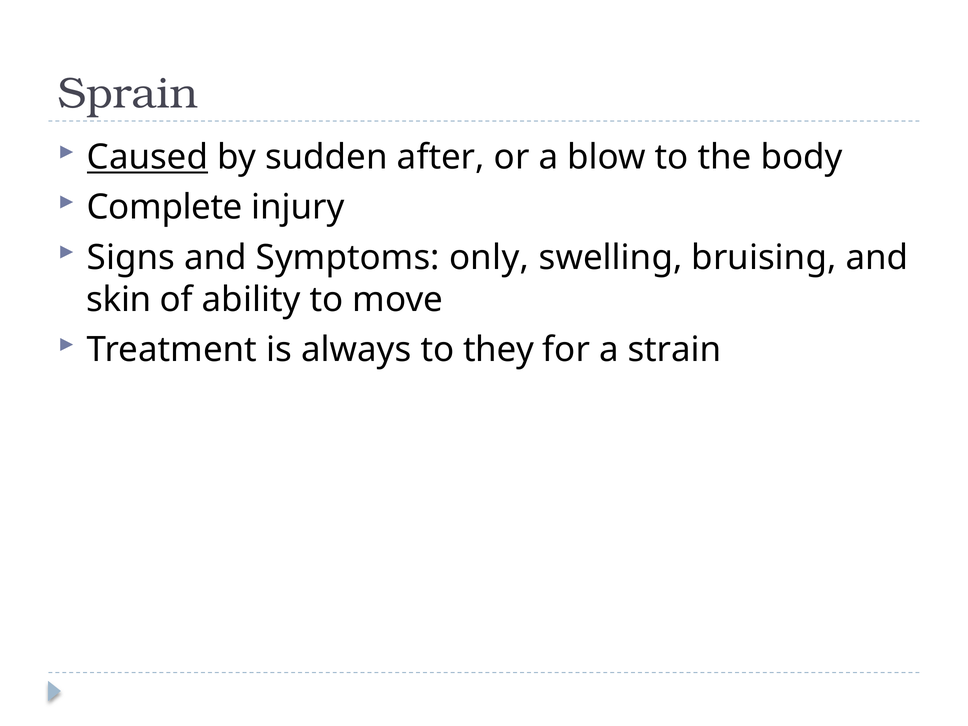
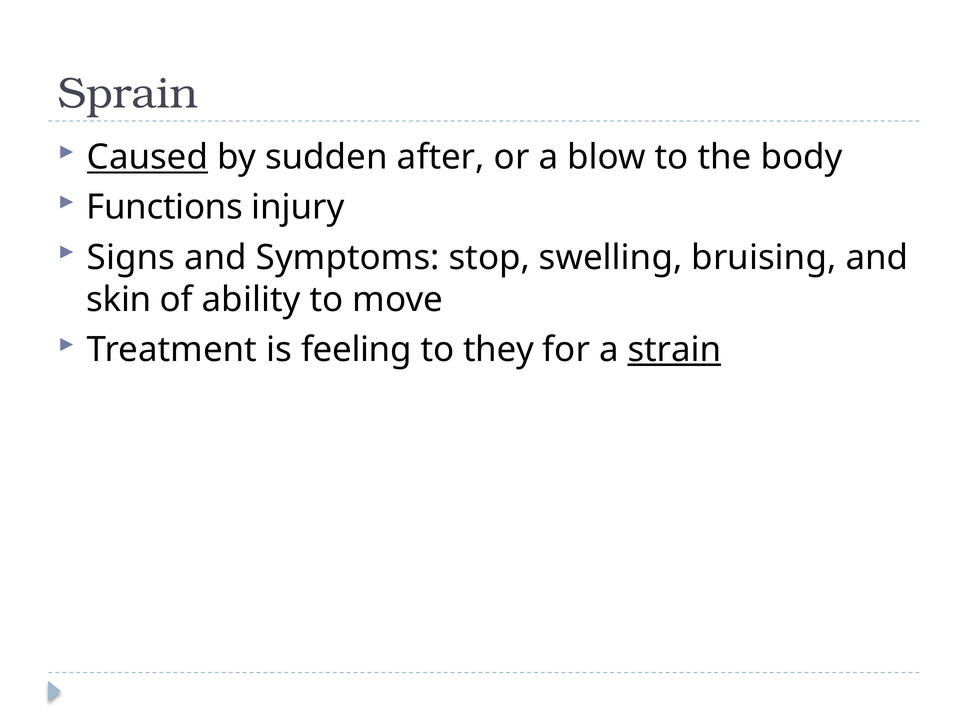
Complete: Complete -> Functions (165, 207)
only: only -> stop (489, 258)
always: always -> feeling (356, 350)
strain underline: none -> present (674, 350)
